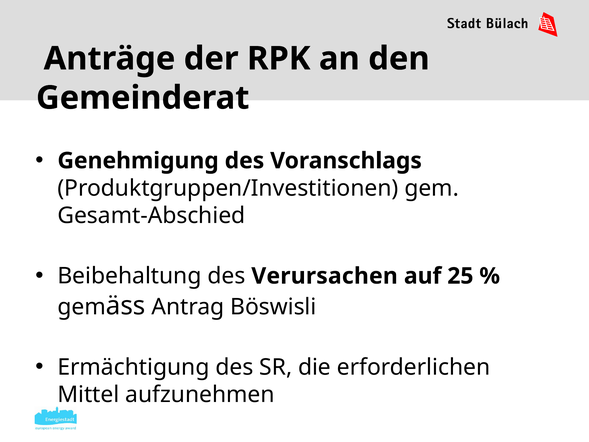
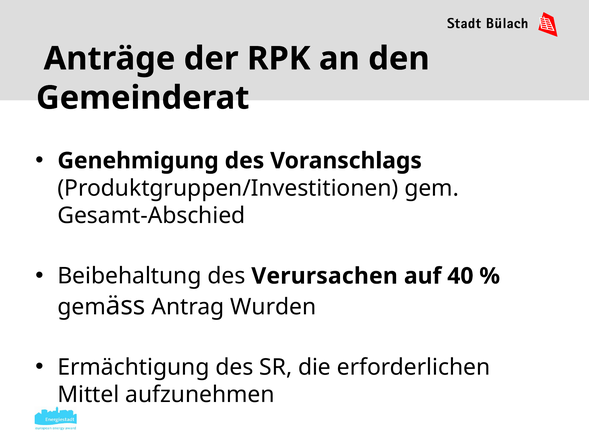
25: 25 -> 40 (460, 276)
Böswisli: Böswisli -> Wurden (273, 307)
